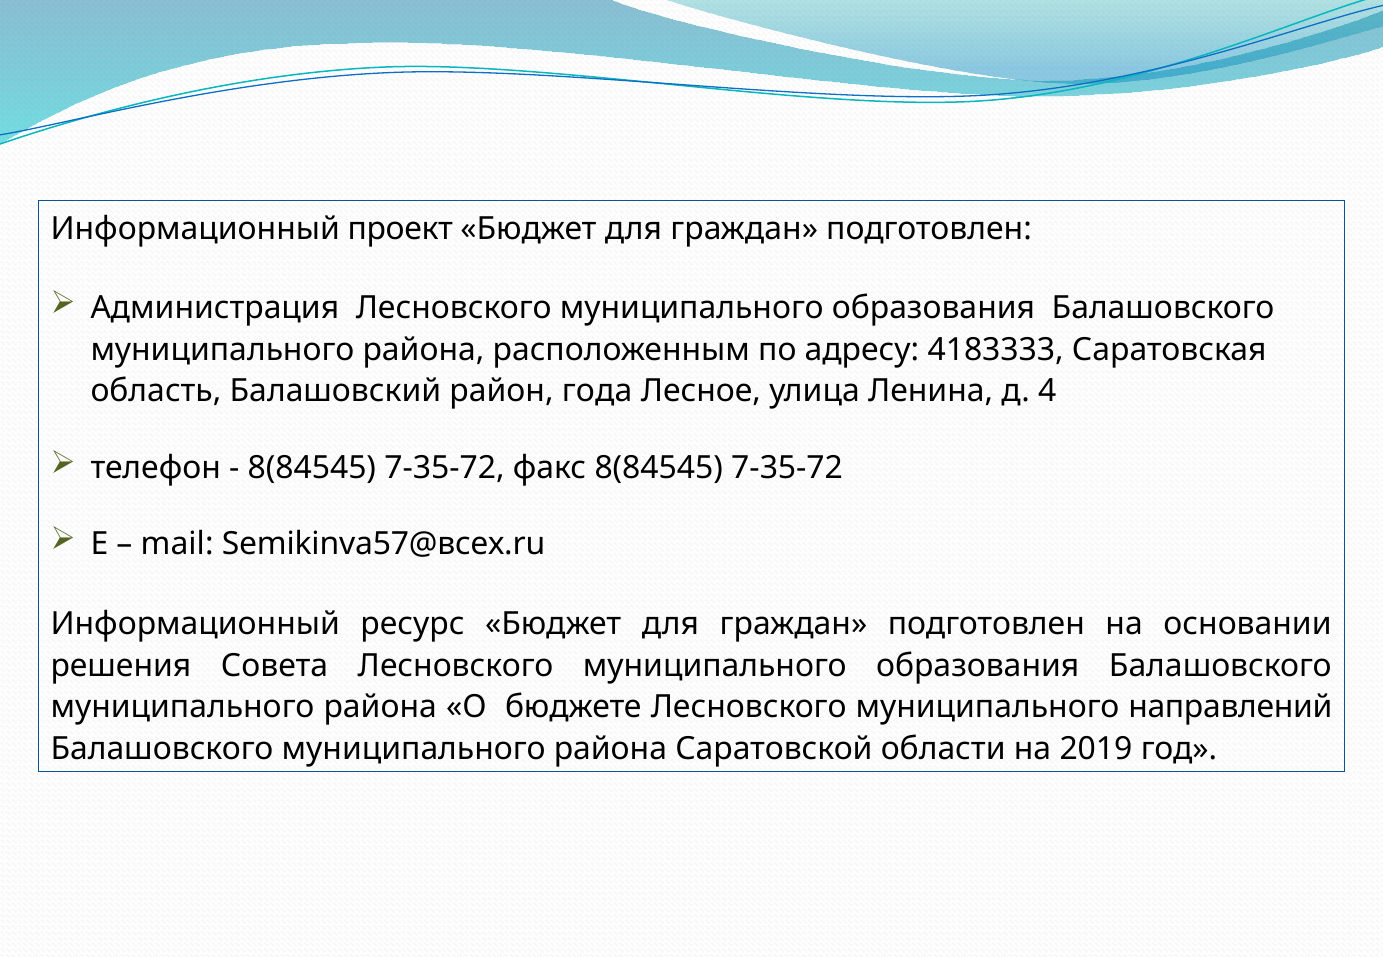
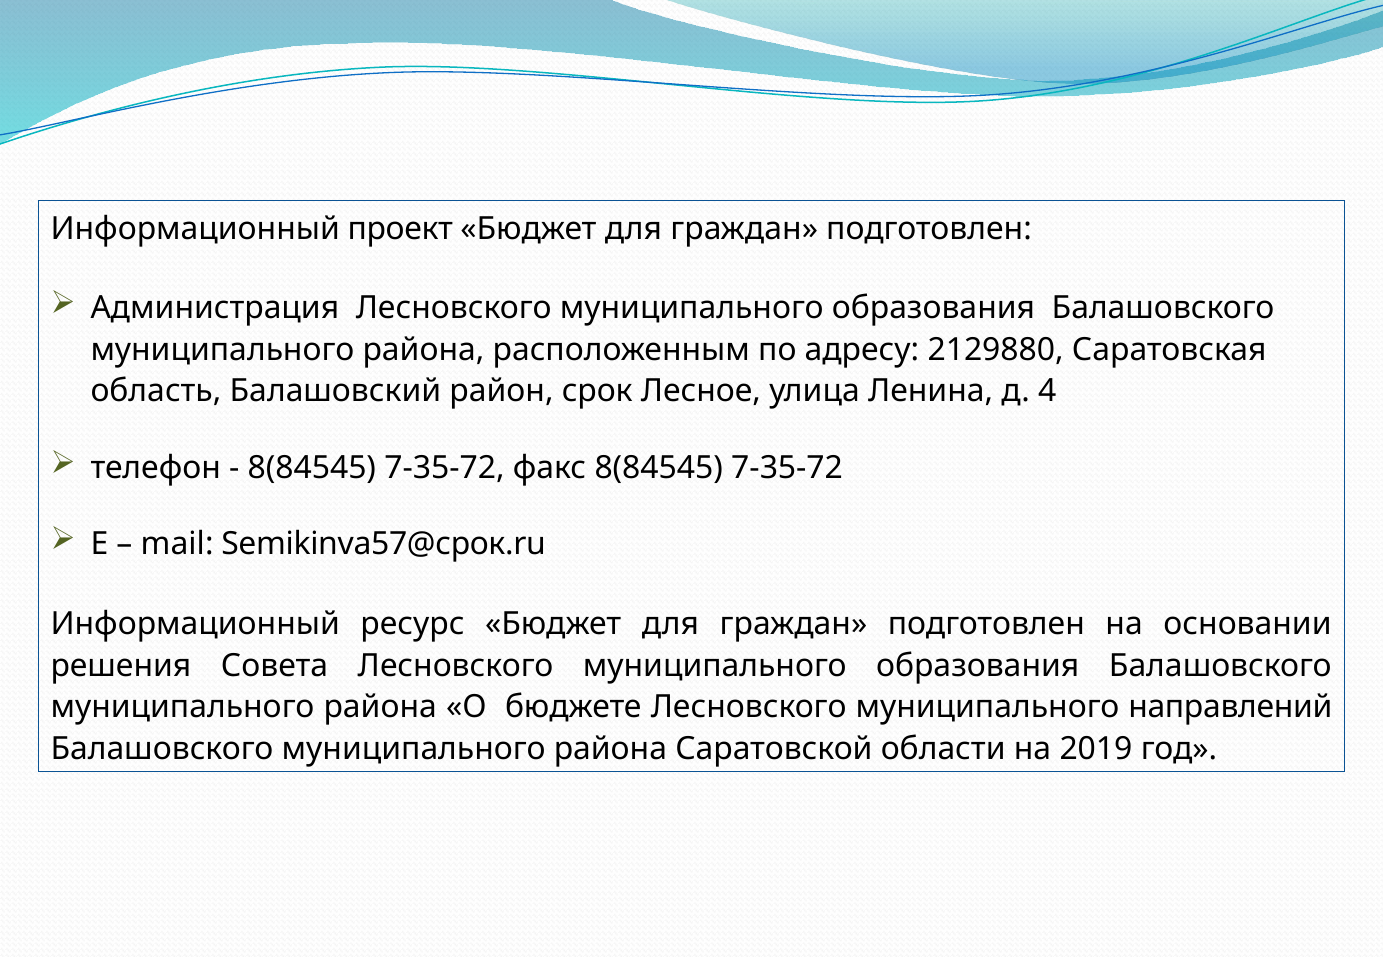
4183333: 4183333 -> 2129880 (996, 350)
года: года -> срок (597, 391)
Semikinva57@всех.ru: Semikinva57@всех.ru -> Semikinva57@срок.ru (384, 545)
